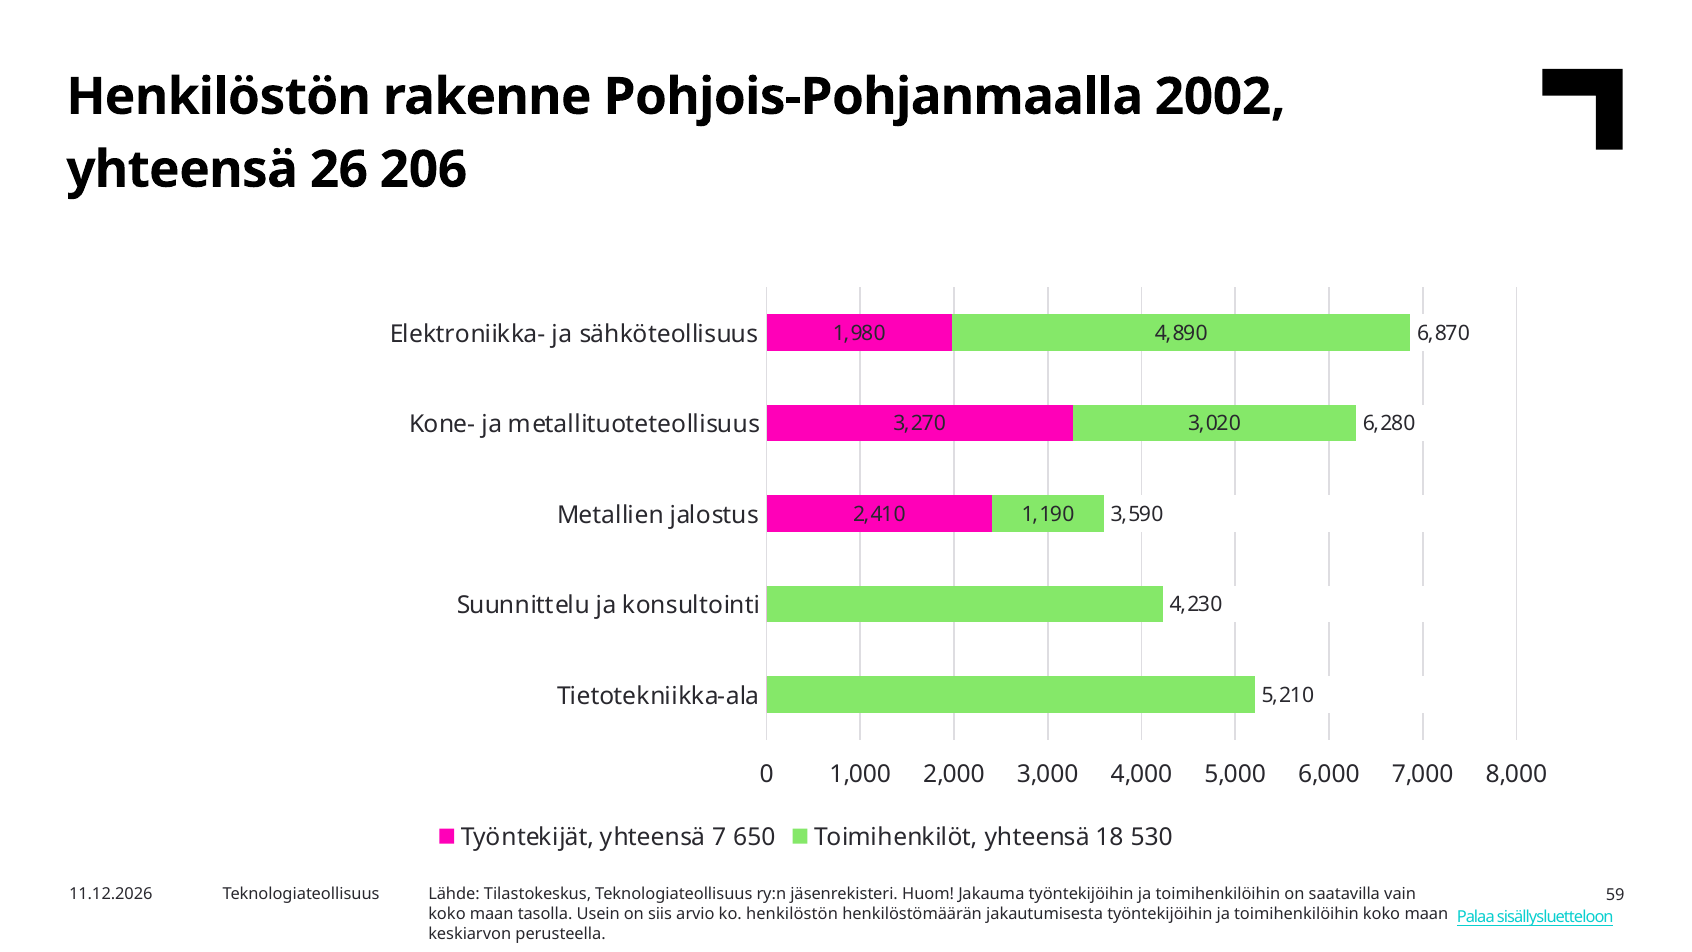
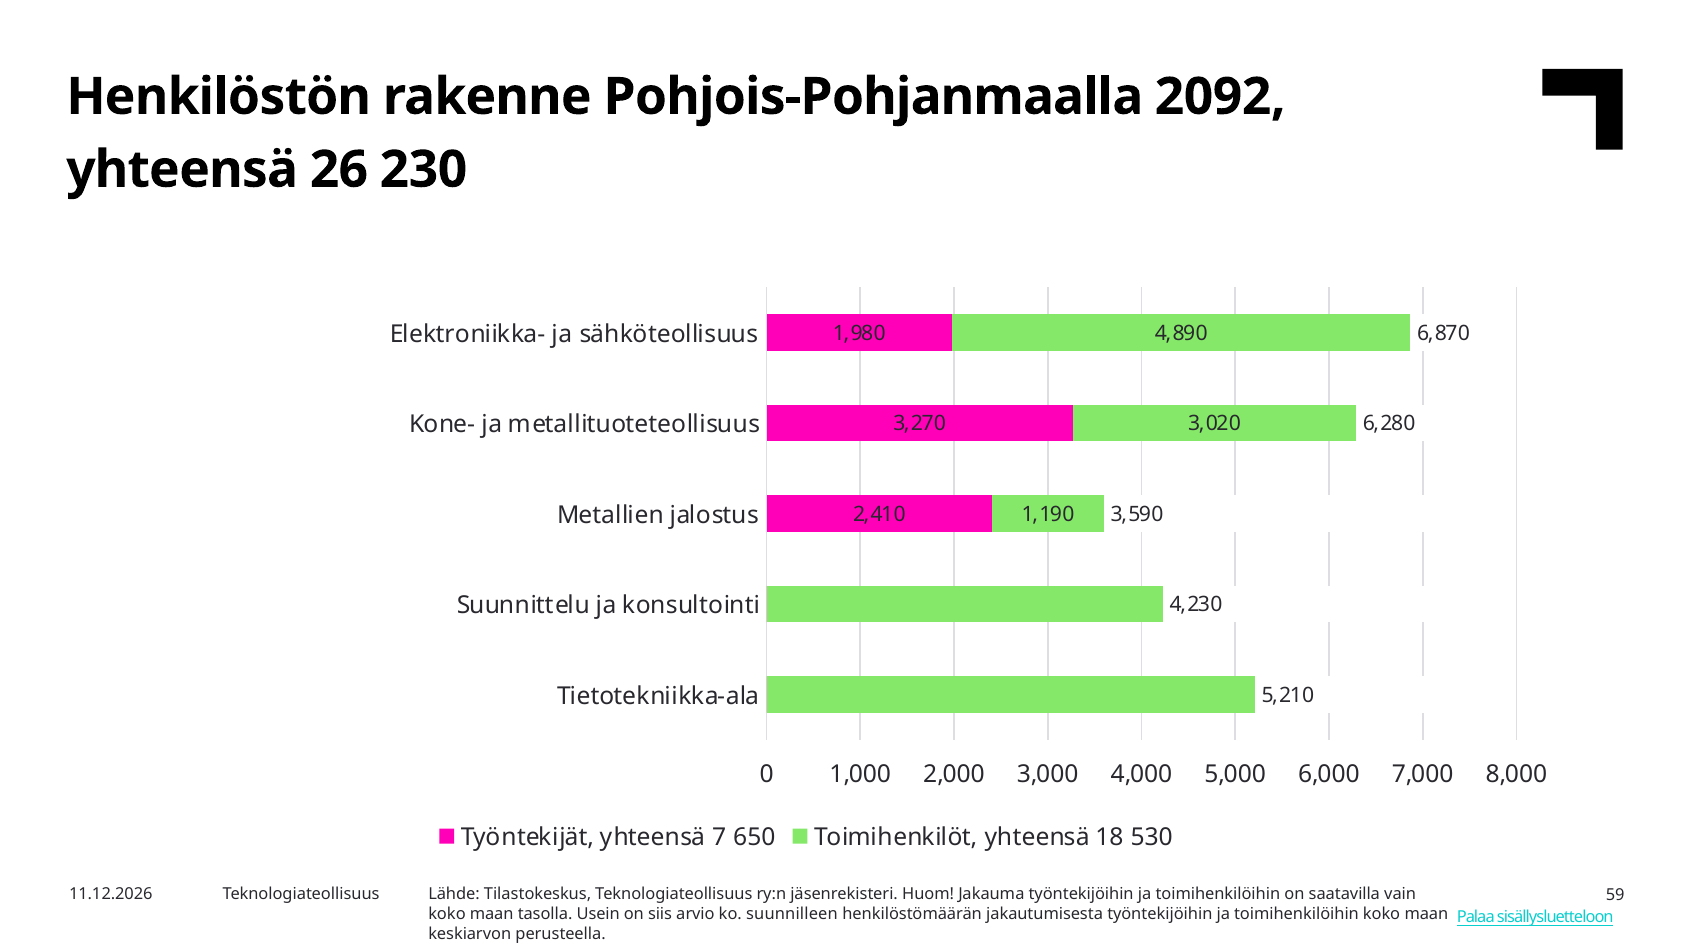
2002: 2002 -> 2092 (1220, 97)
206: 206 -> 230 (423, 170)
ko henkilöstön: henkilöstön -> suunnilleen (792, 914)
